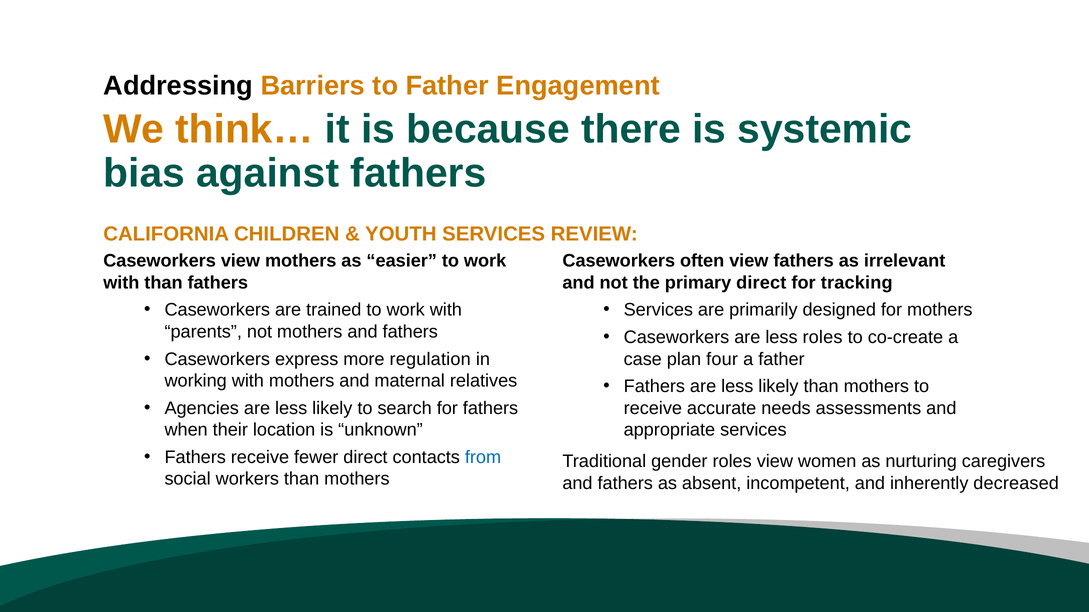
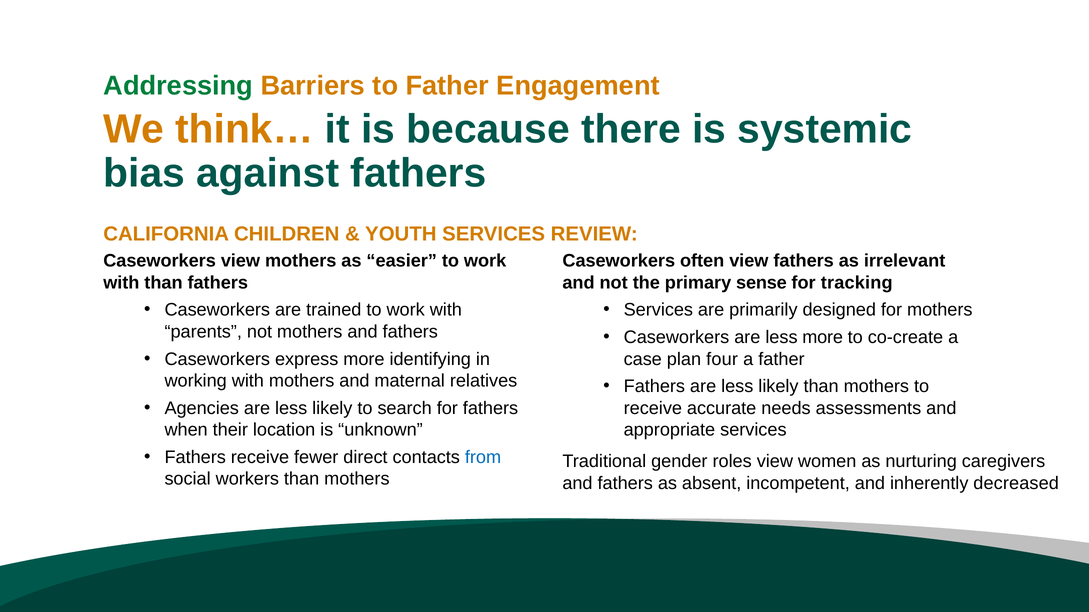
Addressing colour: black -> green (178, 86)
primary direct: direct -> sense (761, 283)
less roles: roles -> more (823, 338)
regulation: regulation -> identifying (430, 359)
